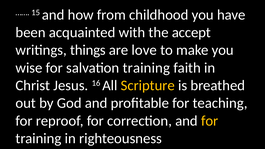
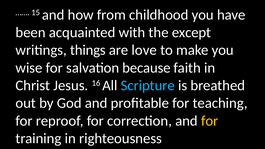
accept: accept -> except (191, 32)
salvation training: training -> because (146, 68)
Scripture colour: yellow -> light blue (148, 85)
